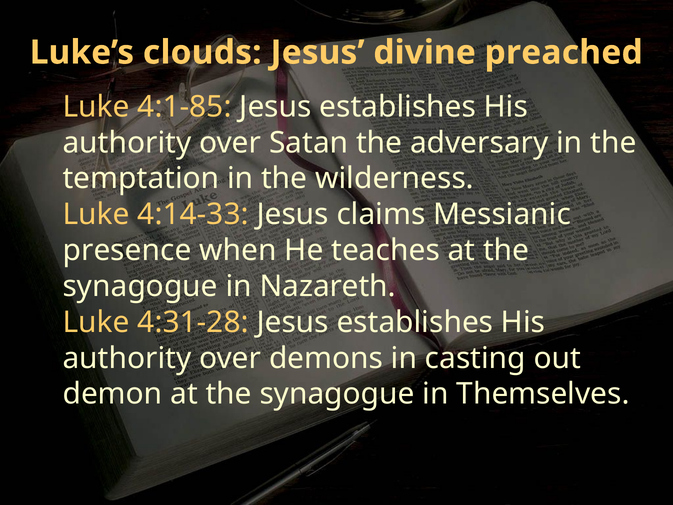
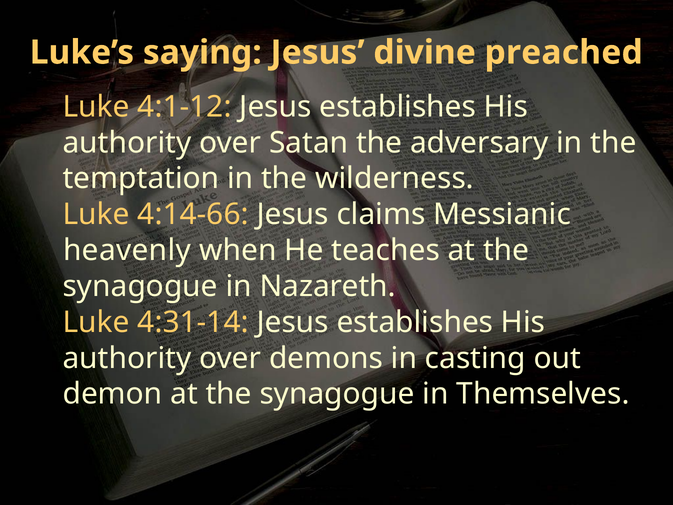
clouds: clouds -> saying (202, 52)
4:1-85: 4:1-85 -> 4:1-12 (184, 107)
4:14-33: 4:14-33 -> 4:14-66 (193, 214)
presence: presence -> heavenly (127, 250)
4:31-28: 4:31-28 -> 4:31-14 (193, 322)
